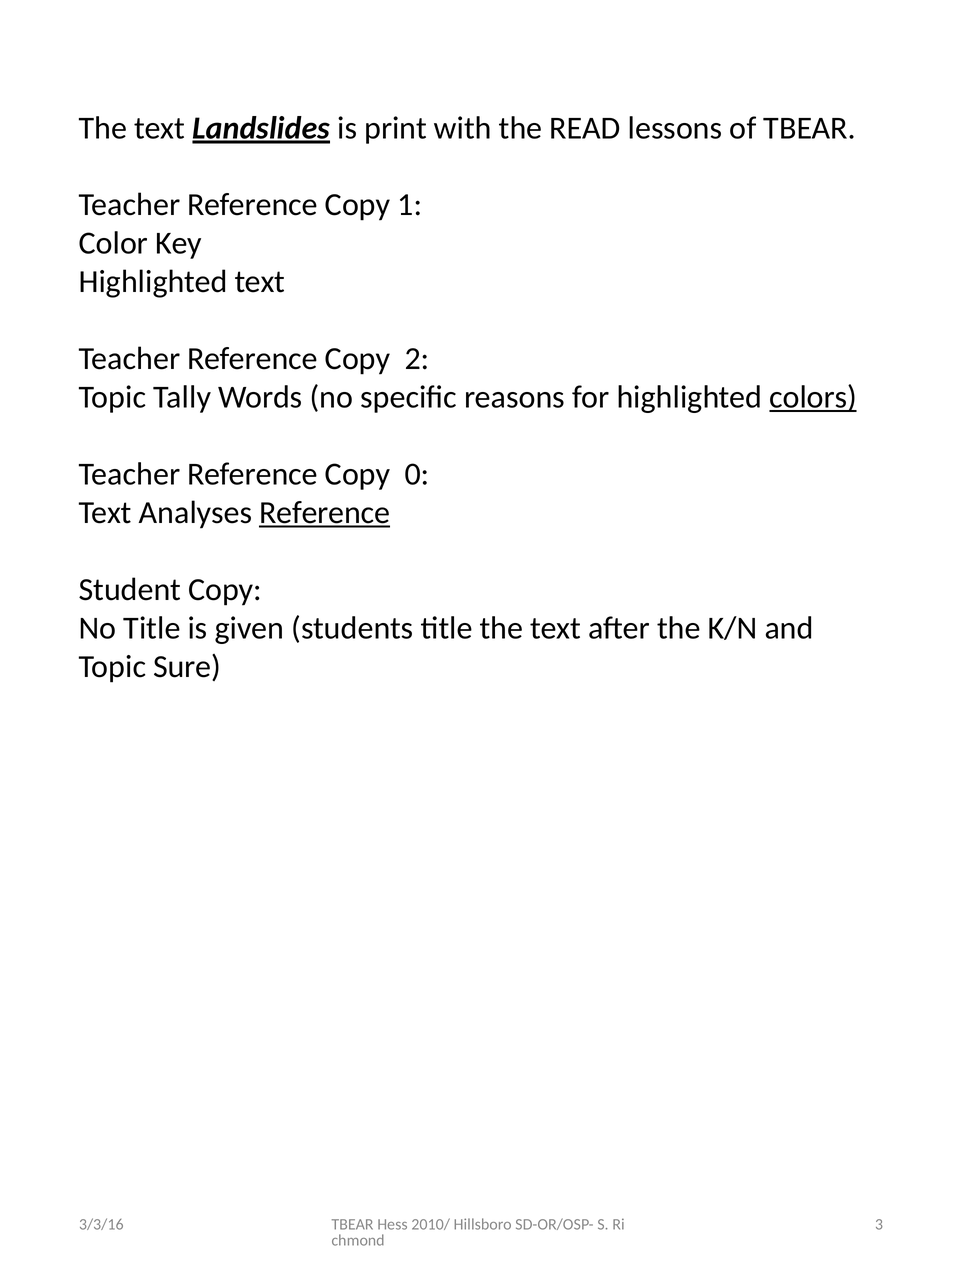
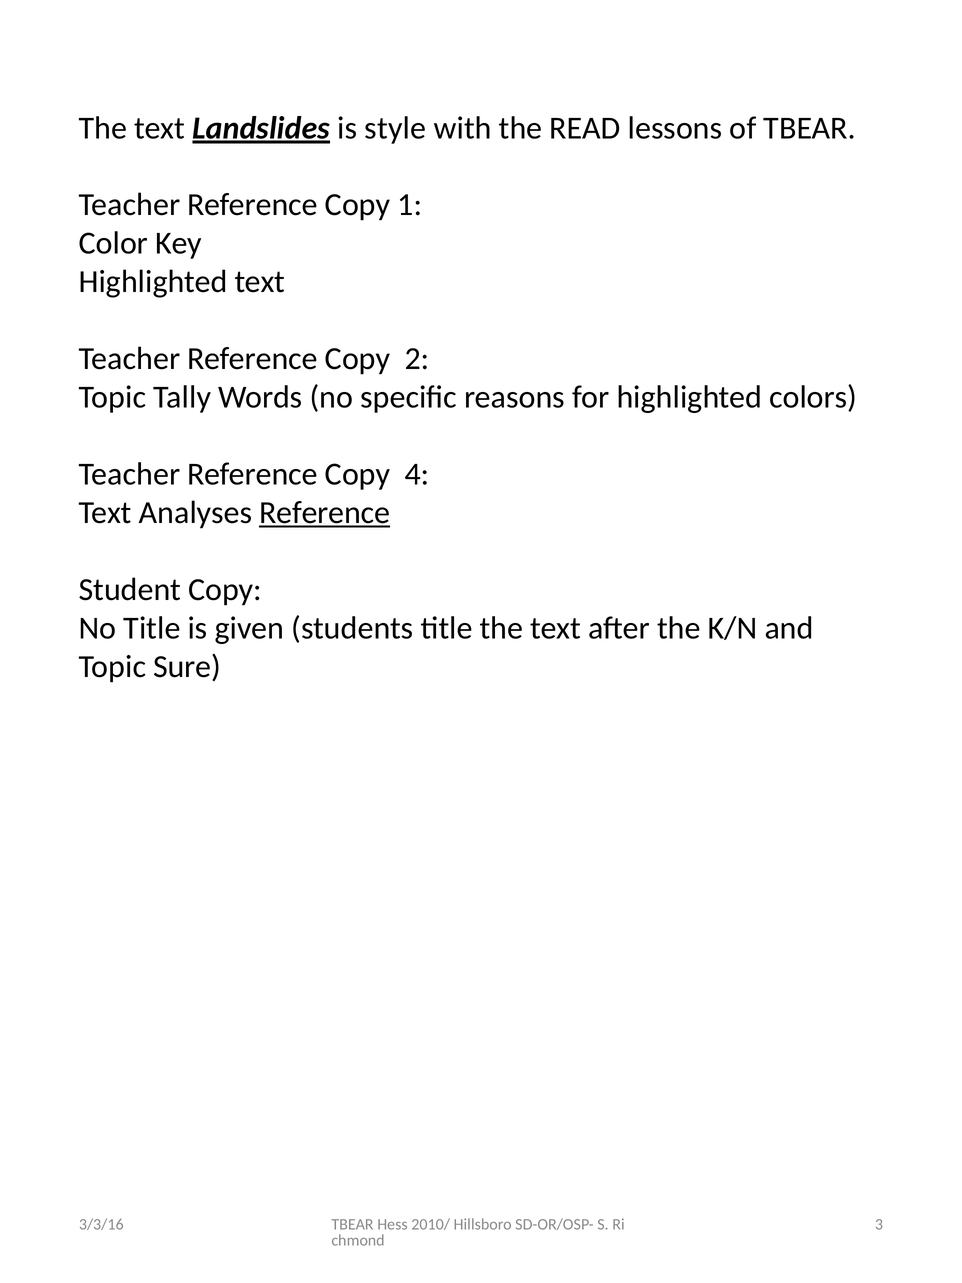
print: print -> style (395, 128)
colors underline: present -> none (813, 397)
0: 0 -> 4 (417, 474)
